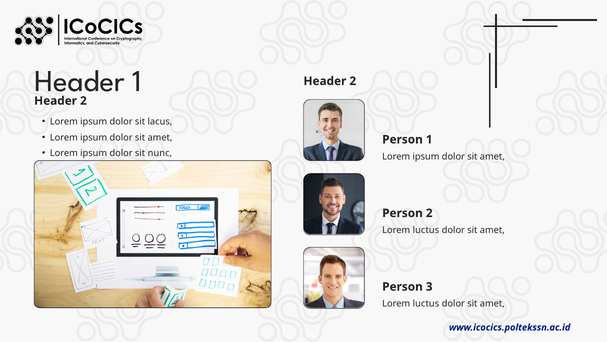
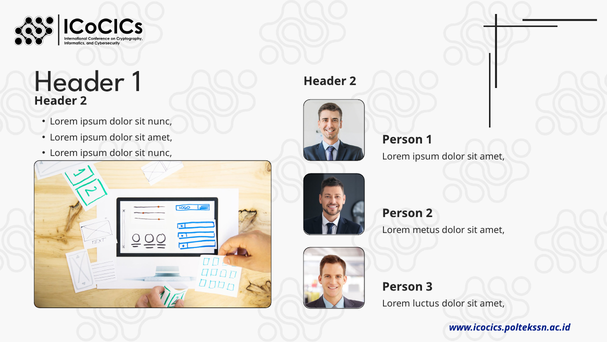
lacus: lacus -> nunc (160, 122)
luctus: luctus -> metus (426, 230)
